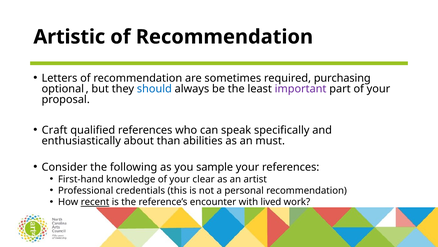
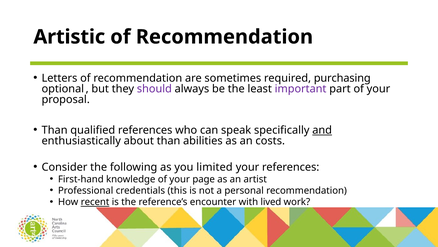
should colour: blue -> purple (154, 89)
Craft: Craft -> Than (55, 130)
and underline: none -> present (322, 130)
must: must -> costs (270, 141)
sample: sample -> limited (215, 167)
clear: clear -> page (204, 179)
